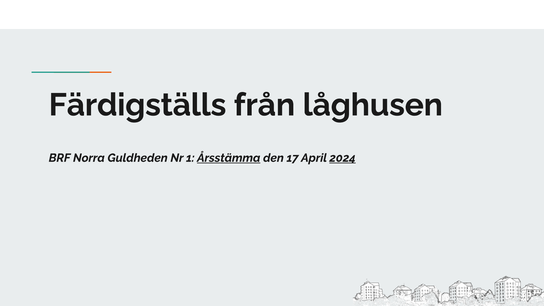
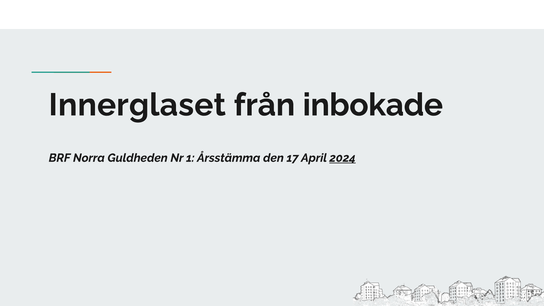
Färdigställs: Färdigställs -> Innerglaset (137, 105)
låghusen: låghusen -> inbokade (373, 105)
Årsstämma underline: present -> none (229, 158)
